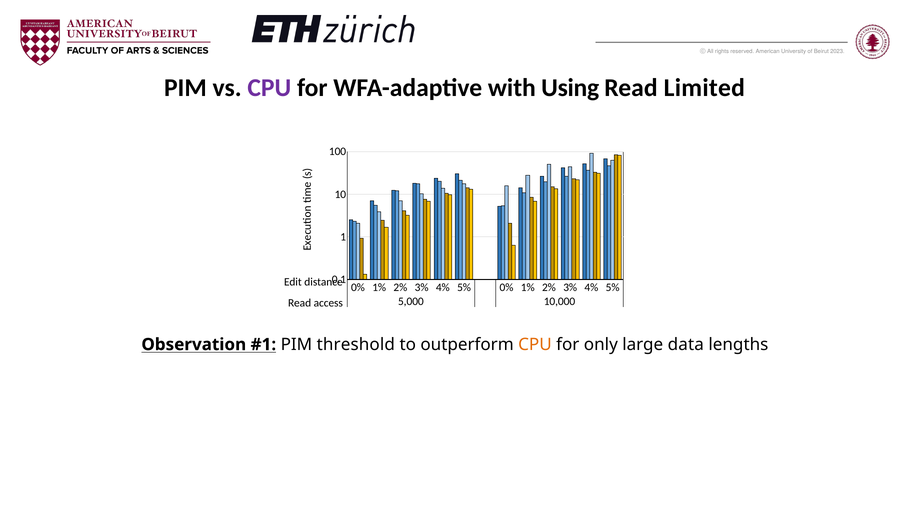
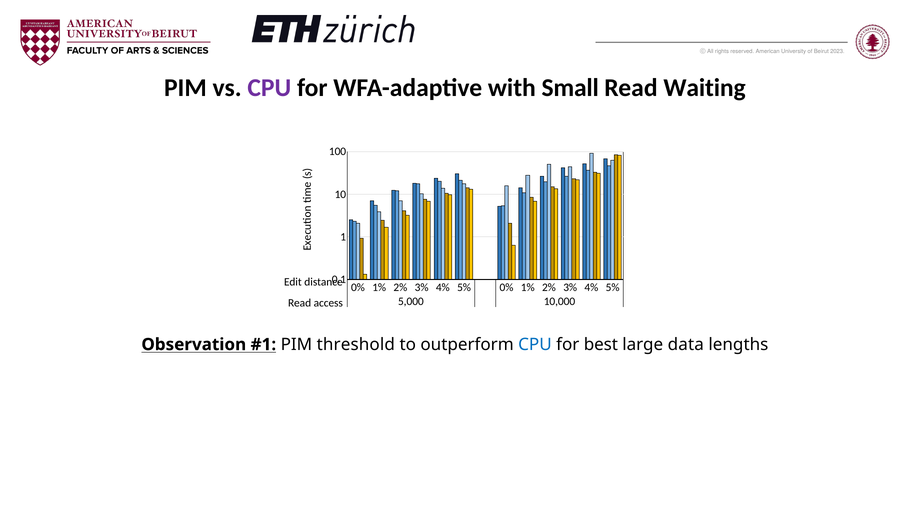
Using: Using -> Small (570, 88)
Limited: Limited -> Waiting (705, 88)
CPU colour: orange -> blue (535, 344)
only: only -> best (601, 344)
